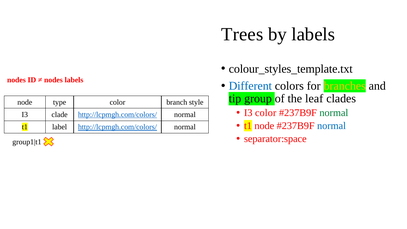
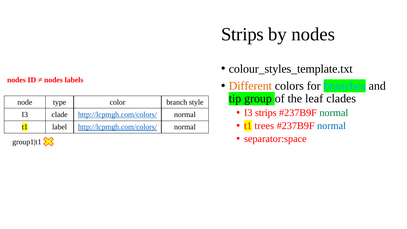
Trees: Trees -> Strips (242, 34)
by labels: labels -> nodes (313, 34)
Different colour: blue -> orange (250, 86)
branches colour: yellow -> light blue (345, 86)
I3 color: color -> strips (266, 113)
t1 node: node -> trees (264, 126)
